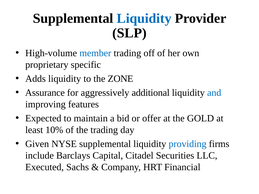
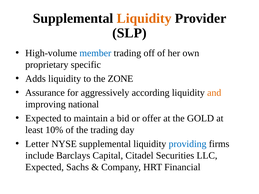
Liquidity colour: blue -> orange (144, 18)
additional: additional -> according (151, 93)
and colour: blue -> orange (214, 93)
features: features -> national (84, 104)
Given: Given -> Letter (37, 144)
Executed: Executed -> Expected (45, 167)
